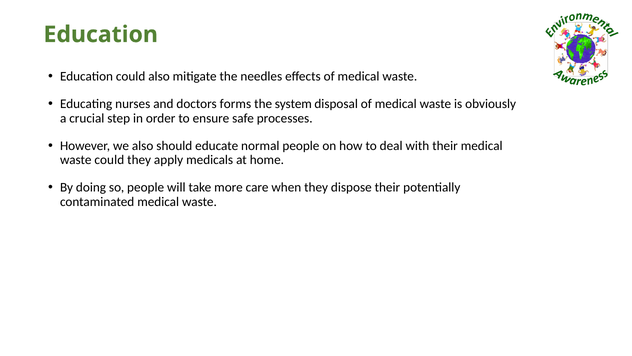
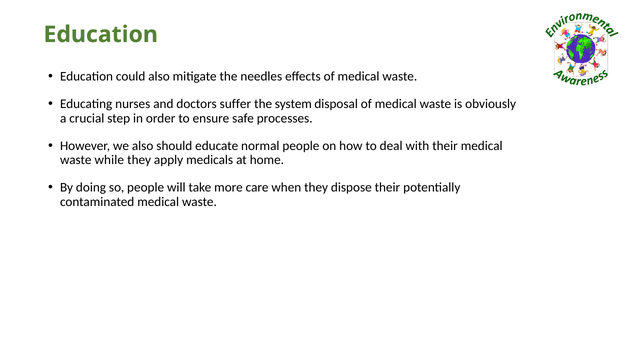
forms: forms -> suffer (235, 104)
waste could: could -> while (109, 160)
